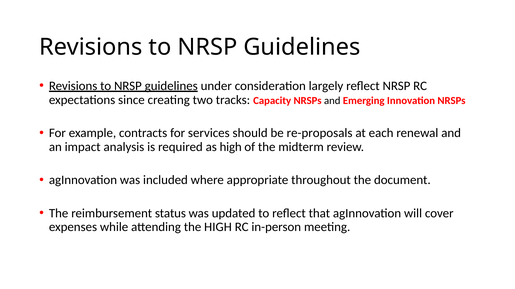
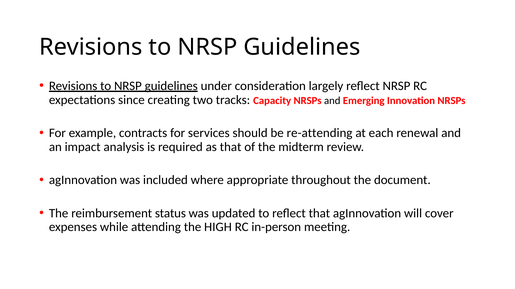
re-proposals: re-proposals -> re-attending (320, 133)
as high: high -> that (231, 147)
